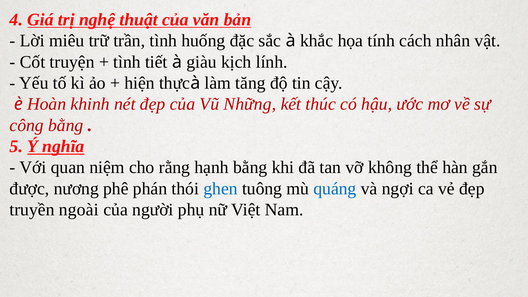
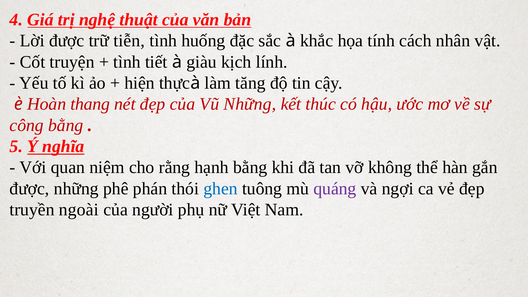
Lời miêu: miêu -> được (67, 41)
trần: trần -> tiễn (129, 41)
khinh: khinh -> thang (90, 104)
được nương: nương -> những (76, 189)
quáng colour: blue -> purple (335, 189)
